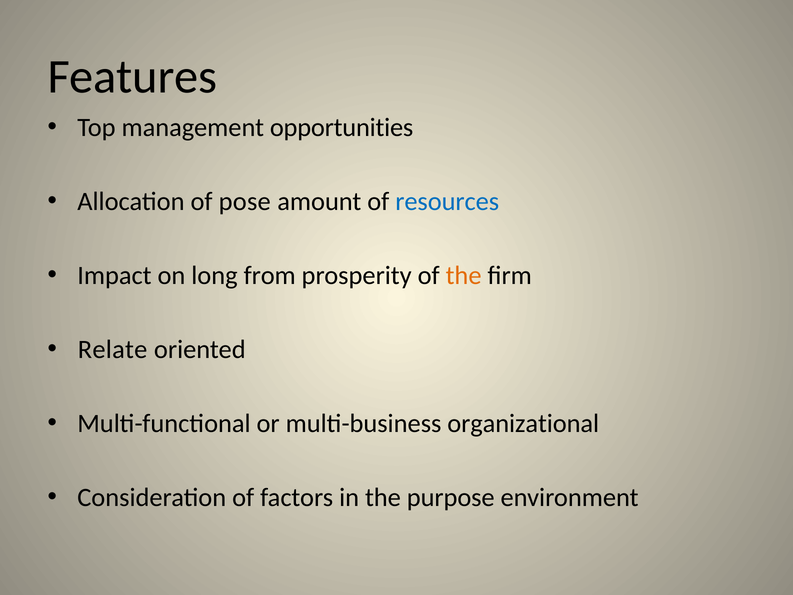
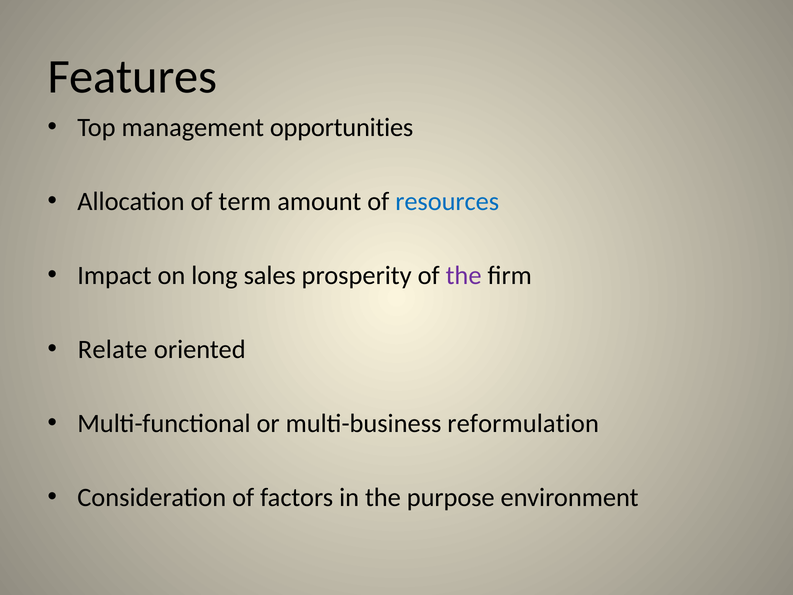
pose: pose -> term (245, 201)
from: from -> sales (270, 275)
the colour: orange -> purple (464, 275)
organizational: organizational -> reformulation (523, 423)
